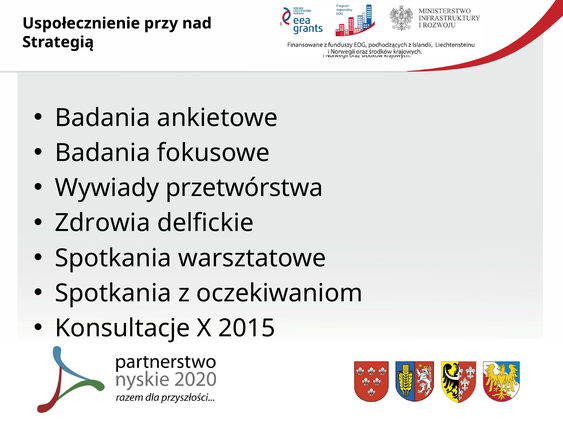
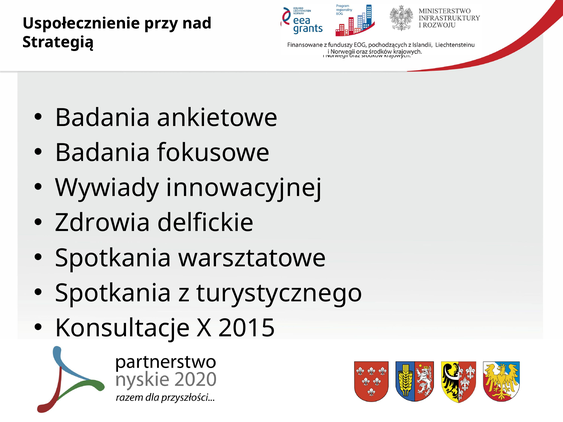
przetwórstwa: przetwórstwa -> innowacyjnej (244, 188)
oczekiwaniom: oczekiwaniom -> turystycznego (280, 293)
